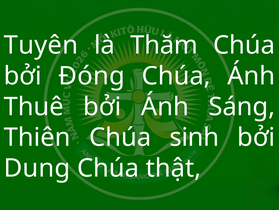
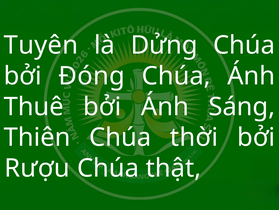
Thăm: Thăm -> Dửng (164, 45)
sinh: sinh -> thời (194, 137)
Dung: Dung -> Rượu (37, 168)
